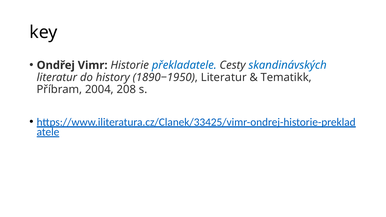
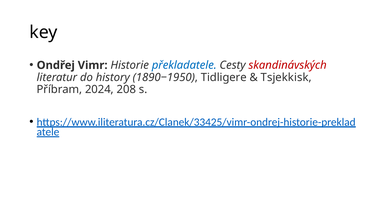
skandinávských colour: blue -> red (288, 65)
1890‒1950 Literatur: Literatur -> Tidligere (224, 77)
Tematikk: Tematikk -> Tsjekkisk (286, 77)
2004: 2004 -> 2024 (99, 90)
